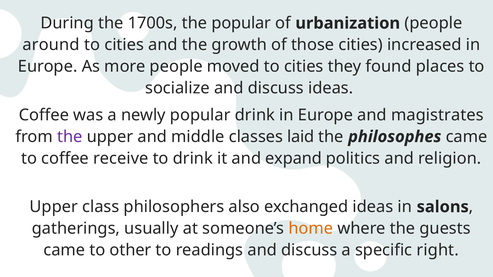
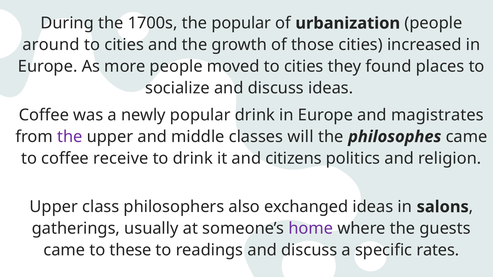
laid: laid -> will (301, 137)
expand: expand -> citizens (293, 159)
home colour: orange -> purple (311, 229)
other: other -> these (131, 250)
right: right -> rates (438, 250)
